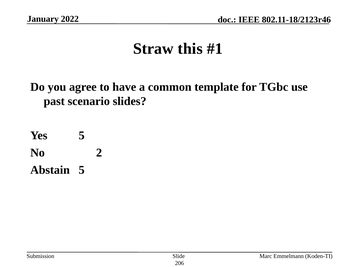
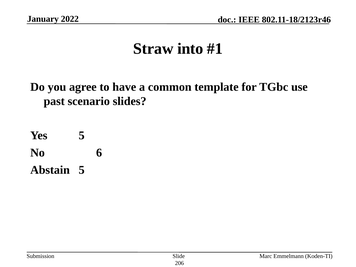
this: this -> into (190, 49)
2: 2 -> 6 (99, 153)
